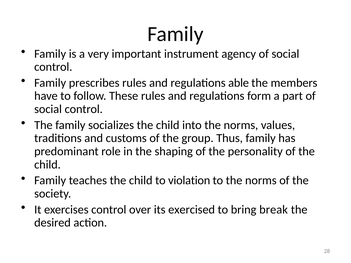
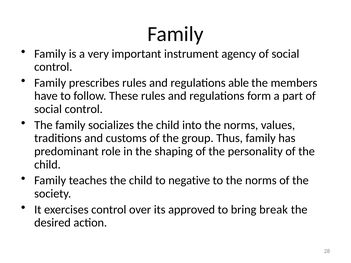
violation: violation -> negative (189, 181)
exercised: exercised -> approved (192, 210)
